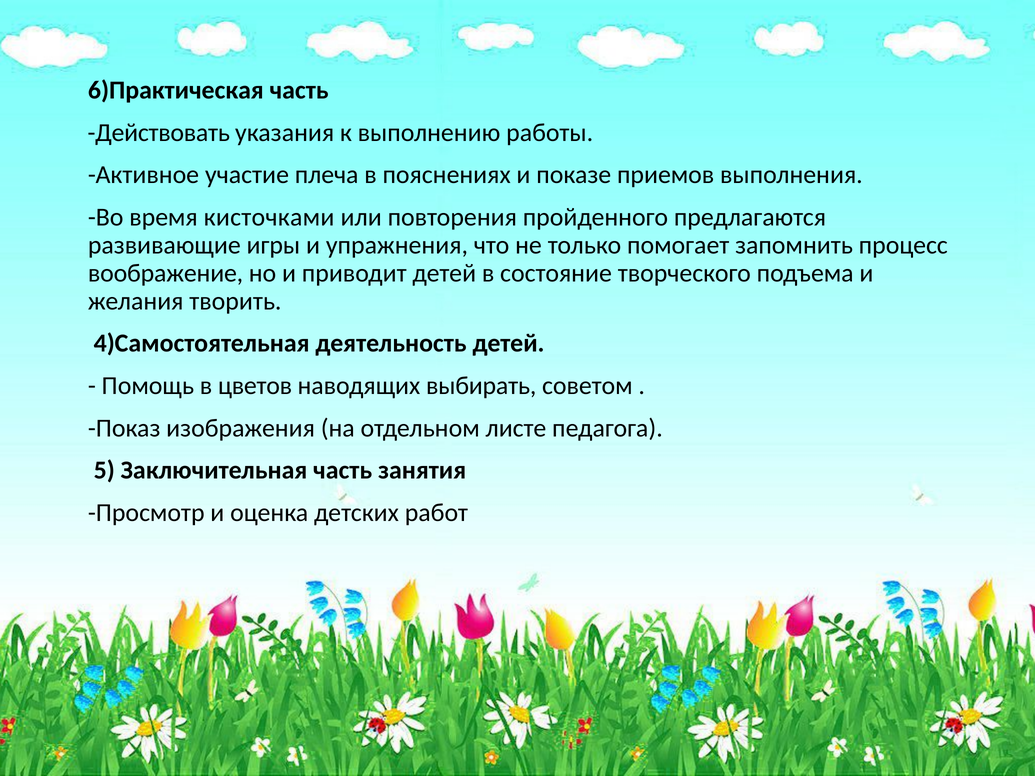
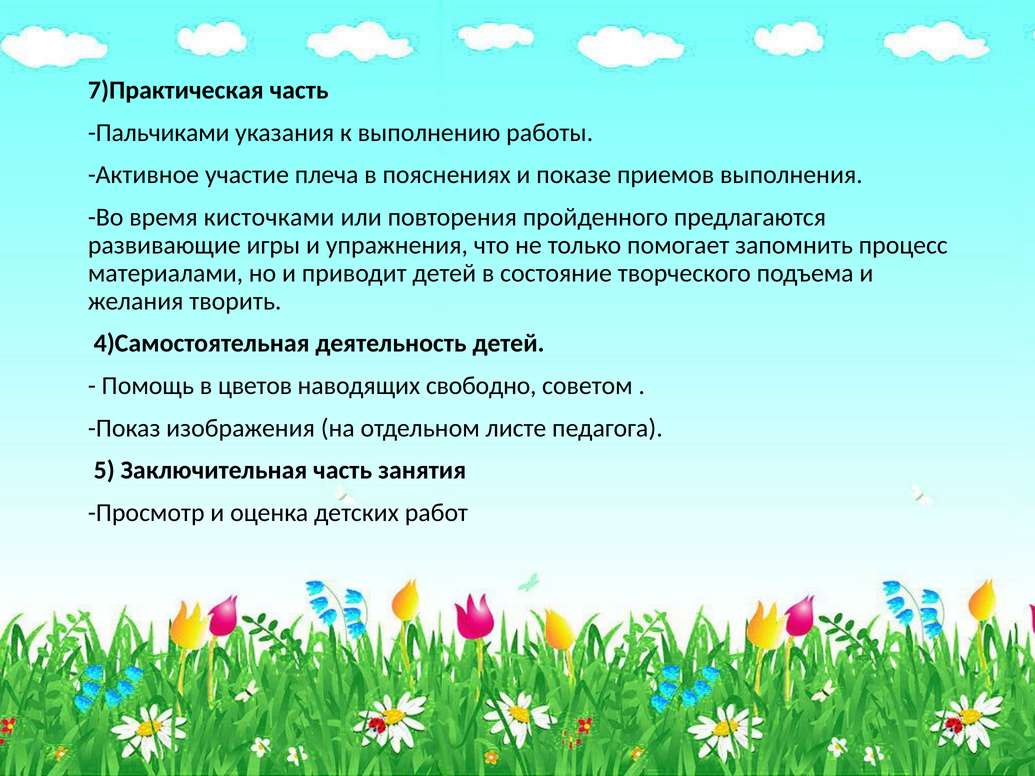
6)Практическая: 6)Практическая -> 7)Практическая (176, 90)
Действовать: Действовать -> Пальчиками (159, 133)
воображение: воображение -> материалами (166, 273)
выбирать: выбирать -> свободно (481, 386)
